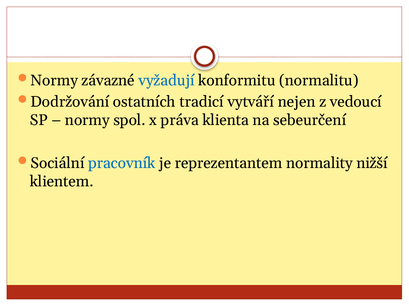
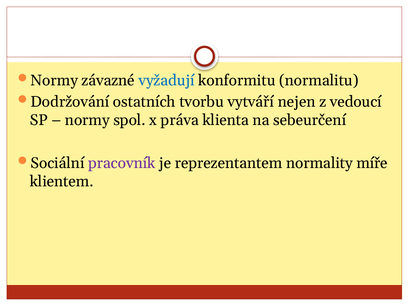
tradicí: tradicí -> tvorbu (202, 102)
pracovník colour: blue -> purple (122, 164)
nižší: nižší -> míře (372, 164)
